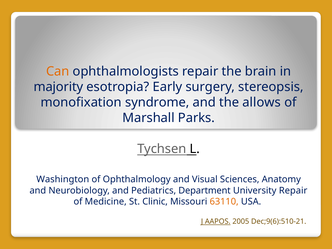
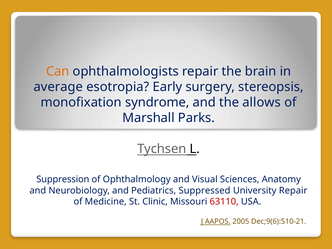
majority: majority -> average (58, 87)
Washington: Washington -> Suppression (63, 179)
Department: Department -> Suppressed (204, 191)
63110 colour: orange -> red (224, 202)
